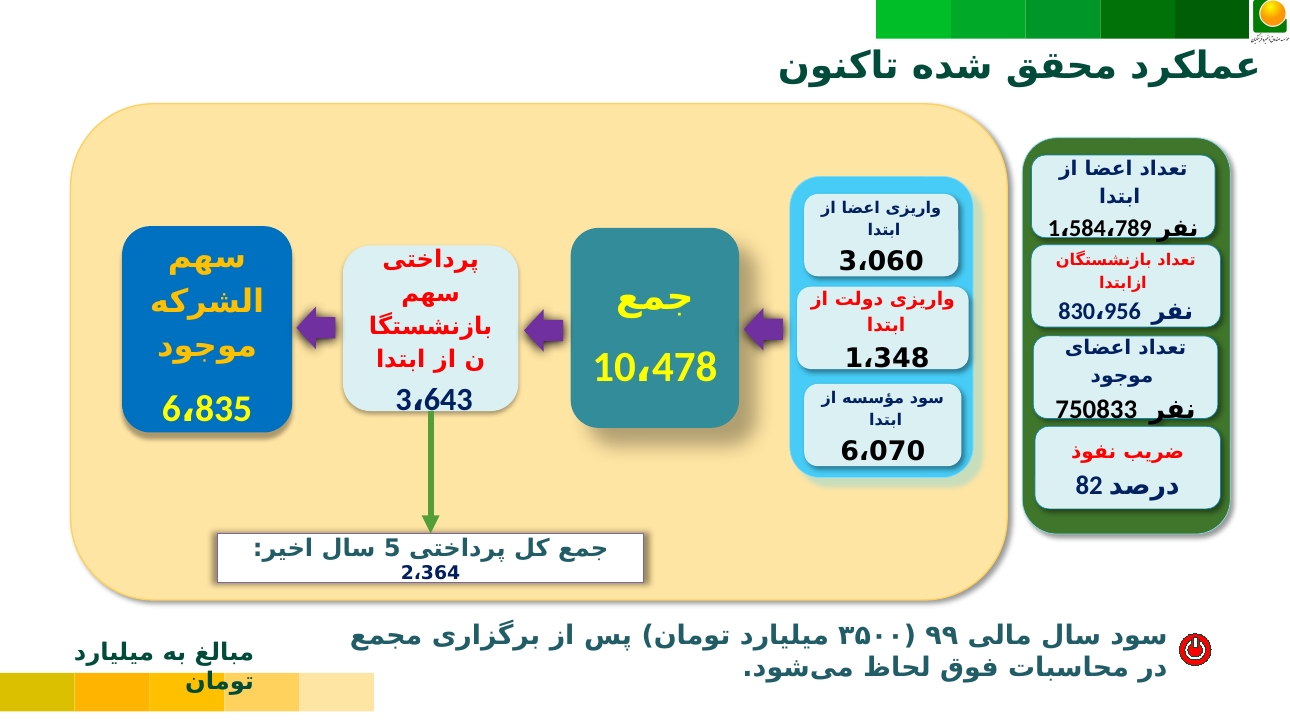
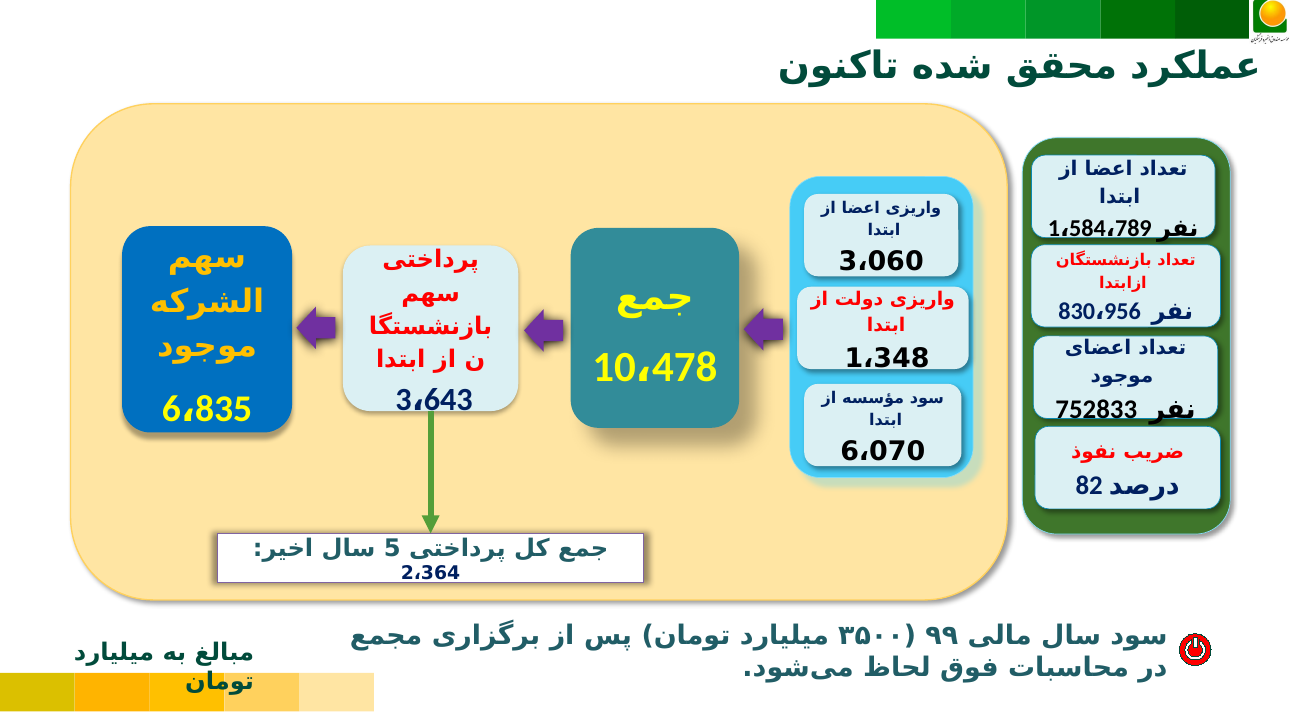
750833: 750833 -> 752833 (1096, 409)
